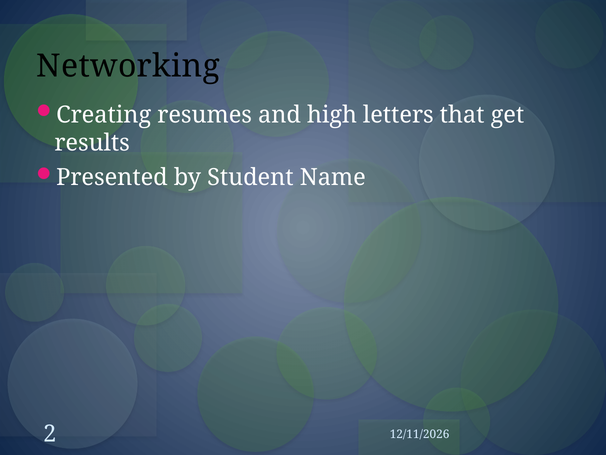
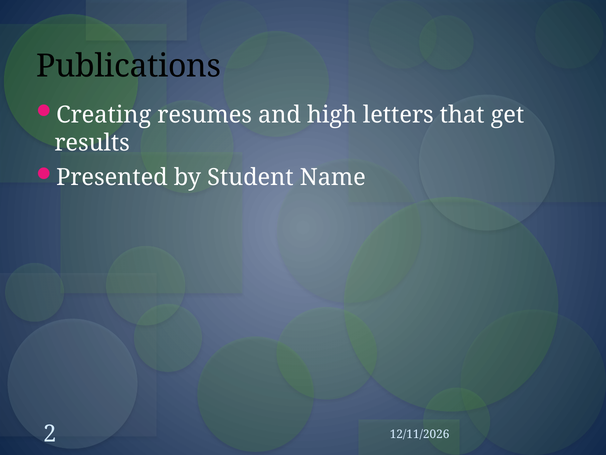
Networking: Networking -> Publications (129, 66)
